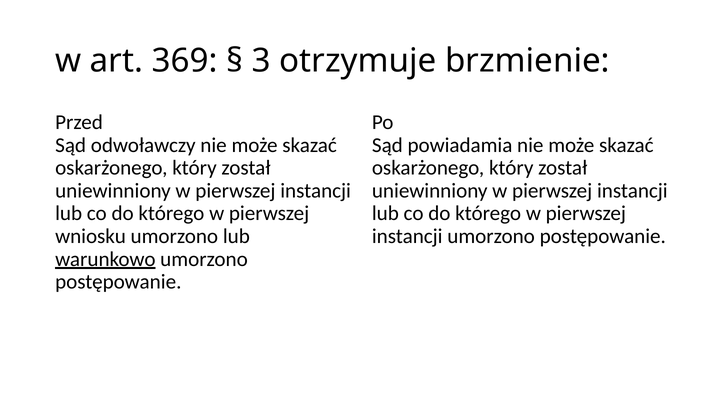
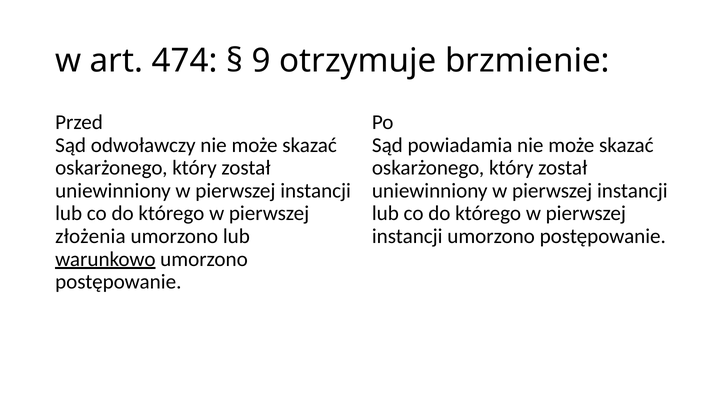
369: 369 -> 474 (185, 61)
3: 3 -> 9 (261, 61)
wniosku: wniosku -> złożenia (90, 236)
